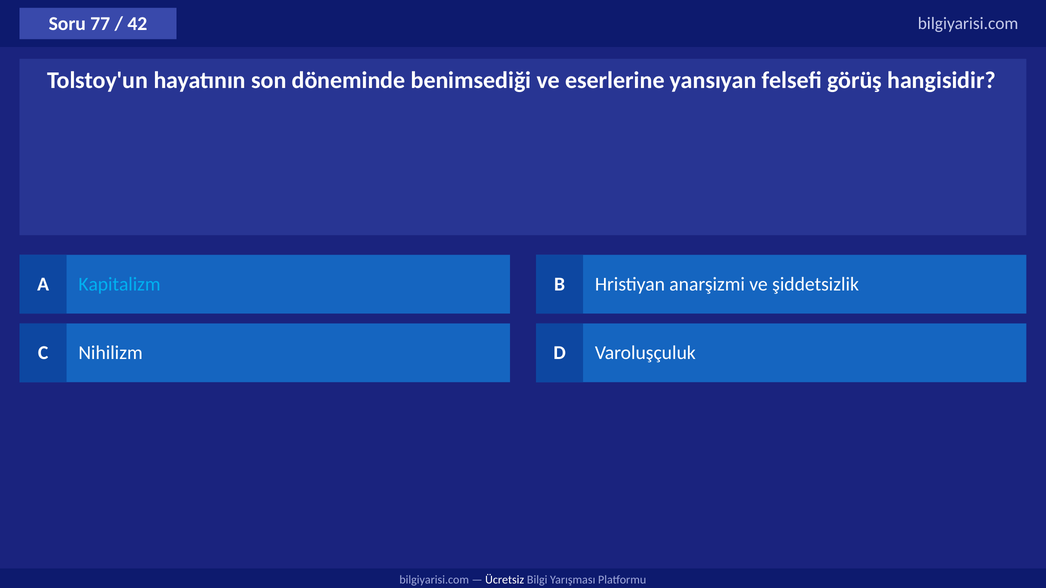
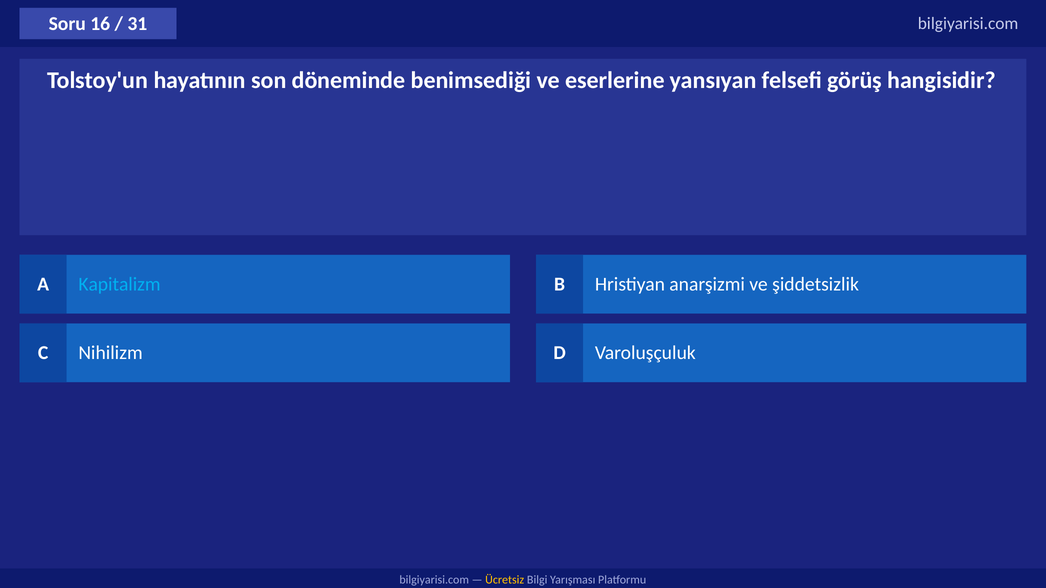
77: 77 -> 16 (100, 24)
42: 42 -> 31 (137, 24)
Ücretsiz colour: white -> yellow (505, 580)
